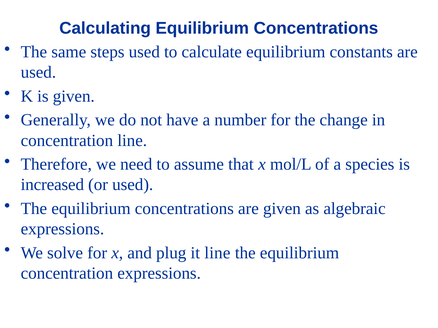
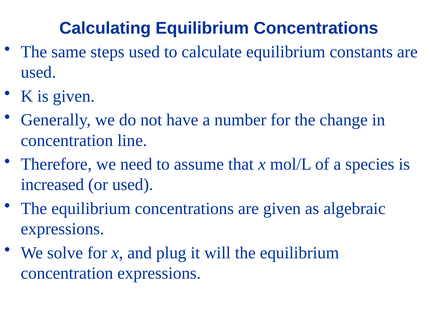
it line: line -> will (217, 253)
